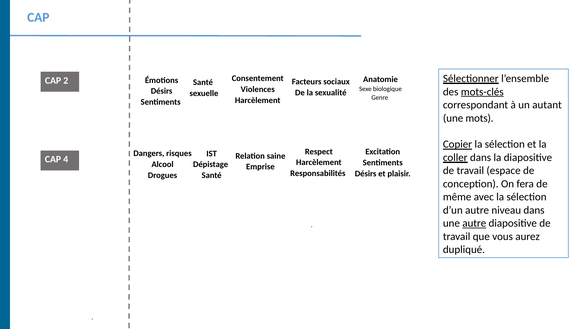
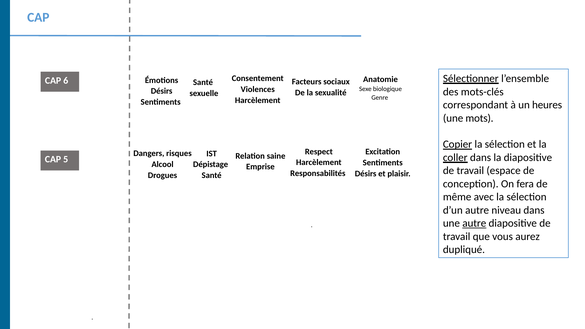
2: 2 -> 6 (66, 80)
mots-clés underline: present -> none (482, 92)
autant: autant -> heures (547, 105)
4: 4 -> 5 (66, 159)
